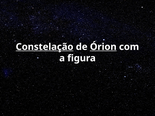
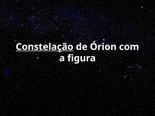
Órion underline: present -> none (103, 47)
